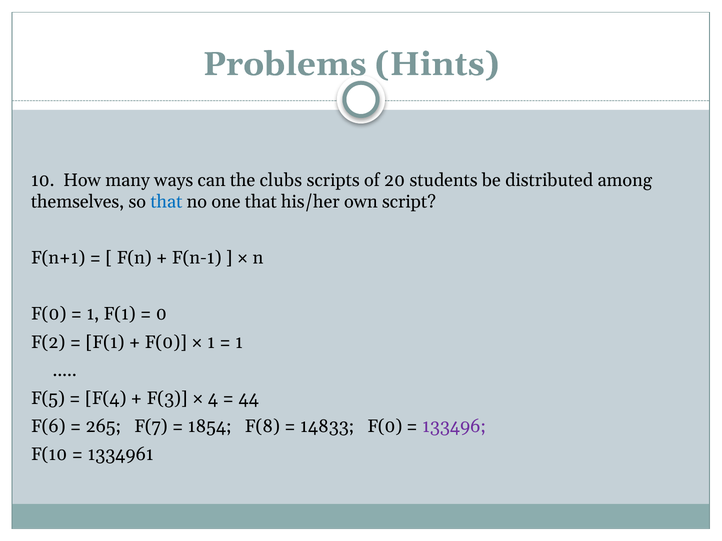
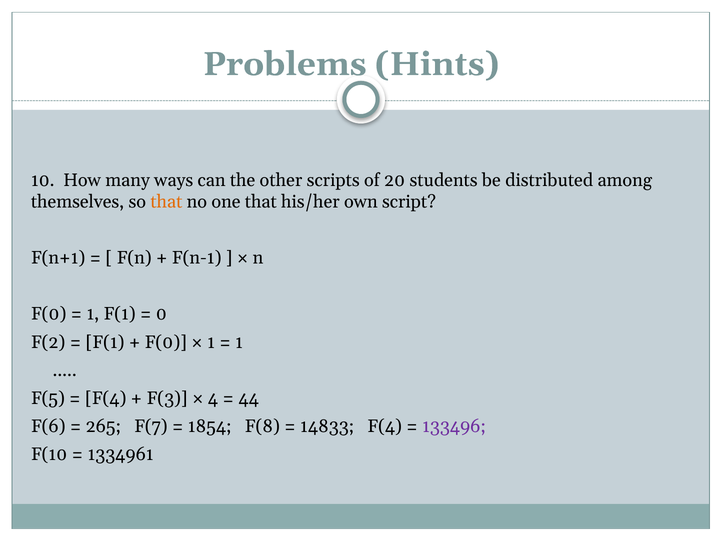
clubs: clubs -> other (281, 180)
that colour: blue -> orange (166, 202)
14833 F(0: F(0 -> F(4 (385, 427)
